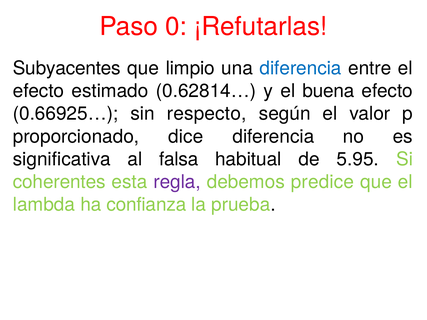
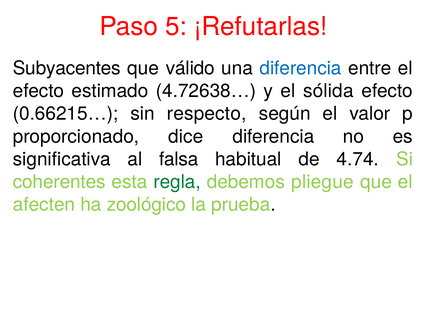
0: 0 -> 5 (176, 27)
limpio: limpio -> válido (190, 68)
0.62814…: 0.62814… -> 4.72638… (206, 91)
buena: buena -> sólida (328, 91)
0.66925…: 0.66925… -> 0.66215… (66, 114)
5.95: 5.95 -> 4.74 (358, 159)
regla colour: purple -> green (177, 182)
predice: predice -> pliegue (322, 182)
lambda: lambda -> afecten (44, 205)
confianza: confianza -> zoológico (146, 205)
